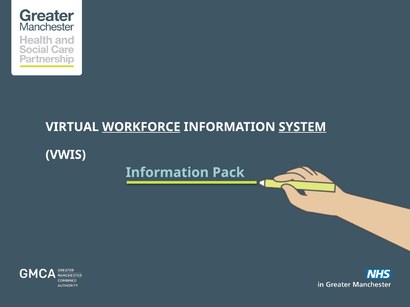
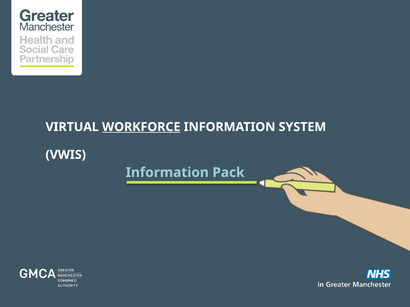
SYSTEM underline: present -> none (302, 127)
